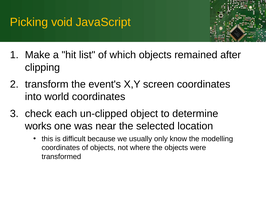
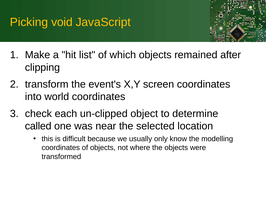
works: works -> called (38, 126)
